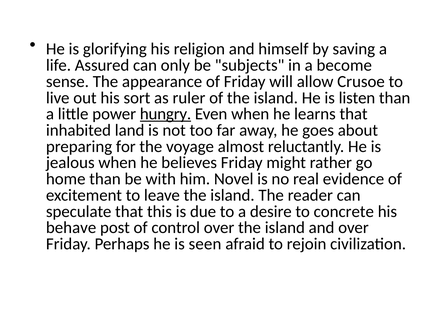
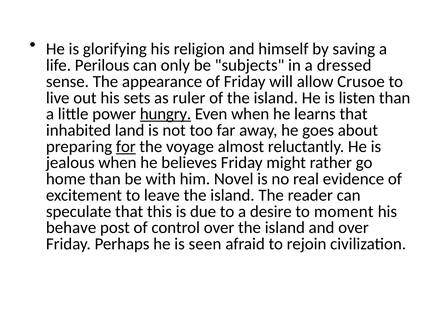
Assured: Assured -> Perilous (102, 65)
become: become -> dressed (344, 65)
sort: sort -> sets (137, 98)
for underline: none -> present (126, 146)
concrete: concrete -> moment (344, 211)
